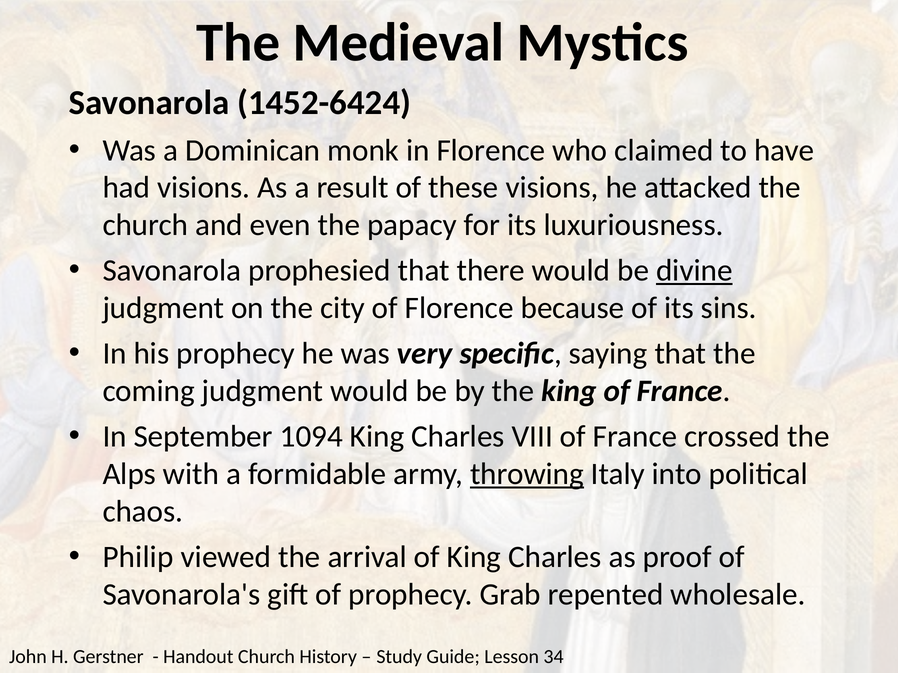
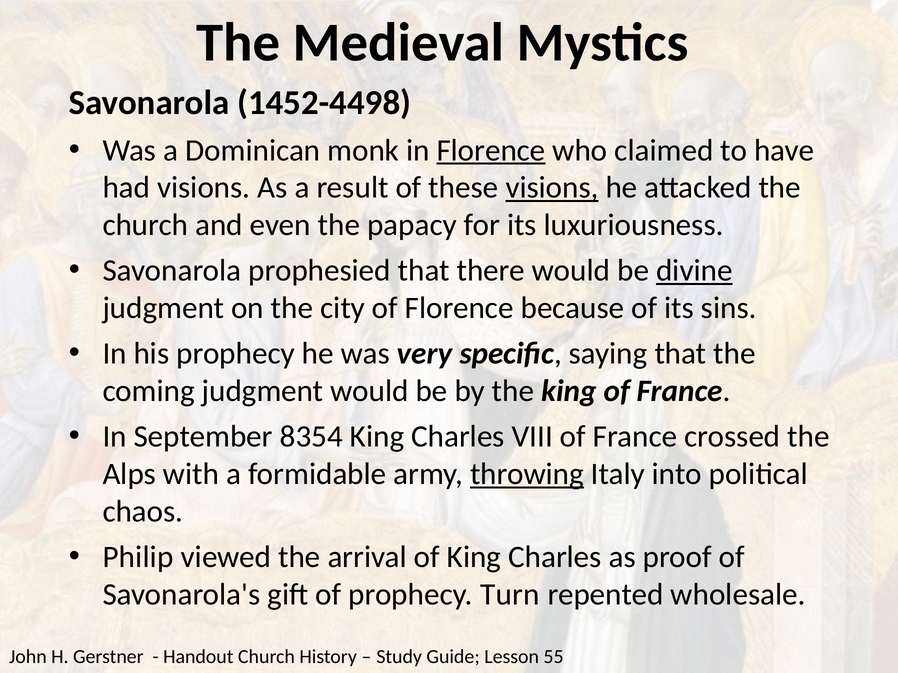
1452-6424: 1452-6424 -> 1452-4498 (324, 103)
Florence underline: none -> present (491, 150)
visions underline: none -> present (552, 188)
1094: 1094 -> 8354 (311, 437)
Grab: Grab -> Turn (510, 595)
34: 34 -> 55 (554, 657)
